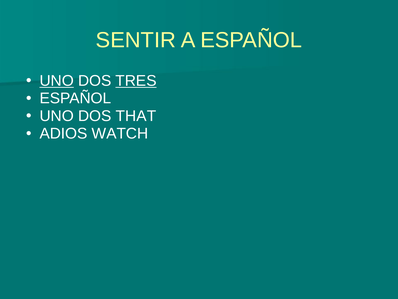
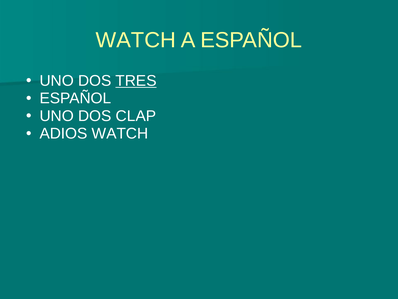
SENTIR: SENTIR -> WATCH (136, 40)
UNO underline: present -> none (57, 81)
THAT: THAT -> CLAP (136, 116)
